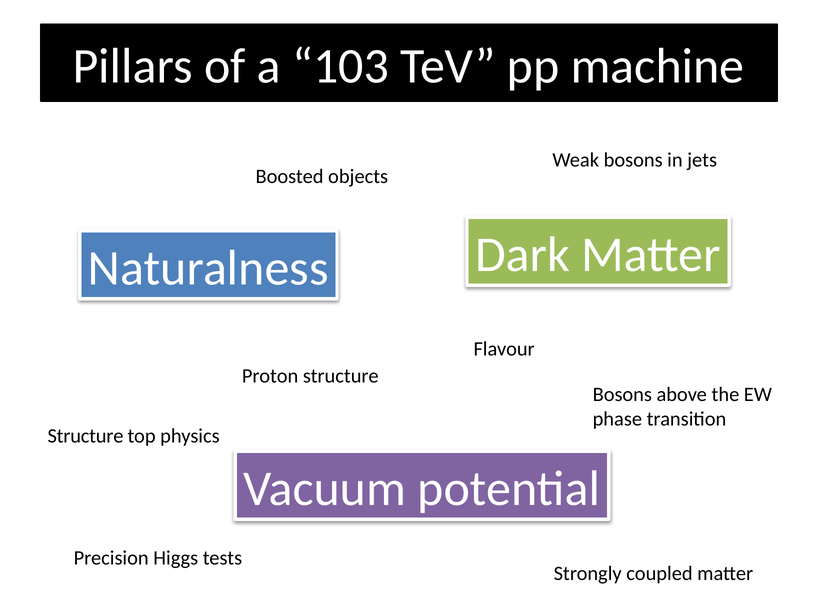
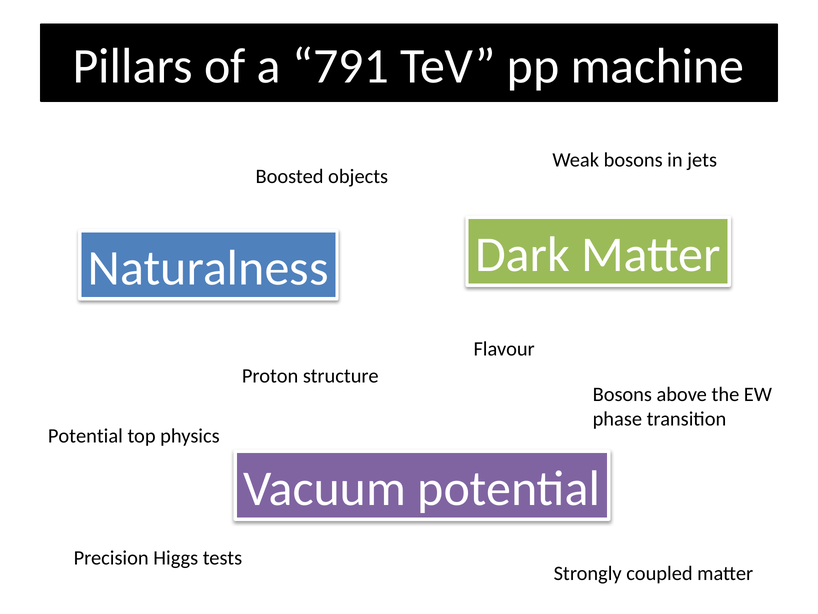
103: 103 -> 791 (341, 66)
Structure: Structure -> Potential (85, 436)
